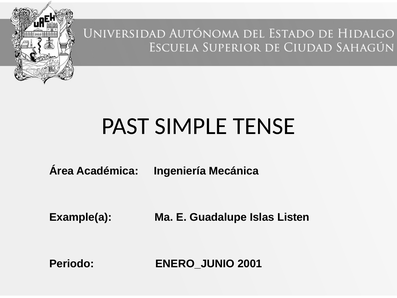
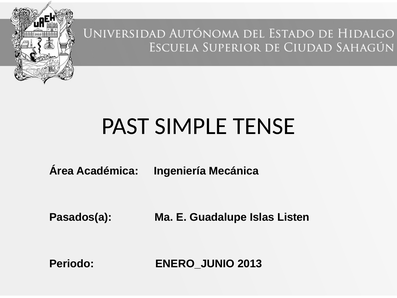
Example(a: Example(a -> Pasados(a (81, 217)
2001: 2001 -> 2013 (250, 263)
